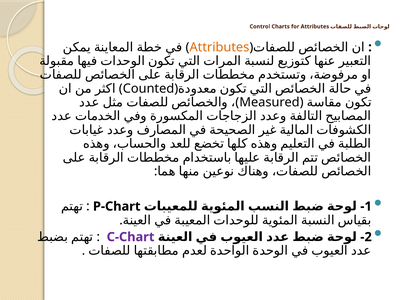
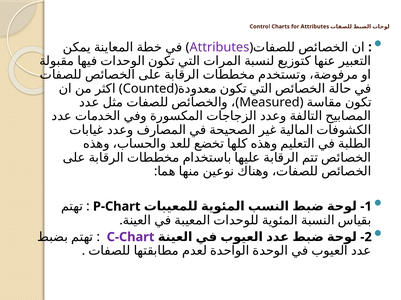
Attributes colour: orange -> purple (219, 47)
